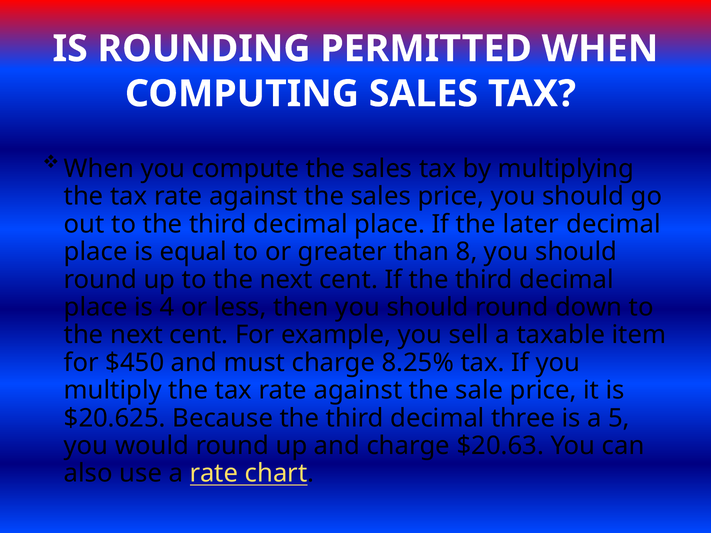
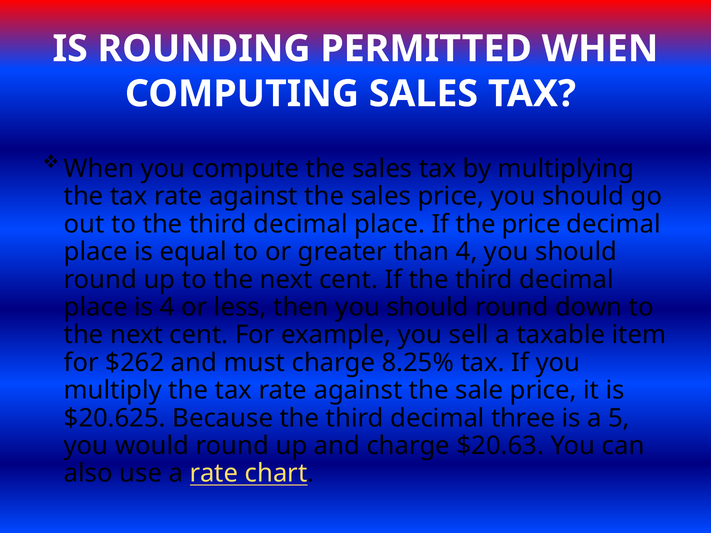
the later: later -> price (531, 224)
than 8: 8 -> 4 (467, 252)
$450: $450 -> $262 (135, 363)
